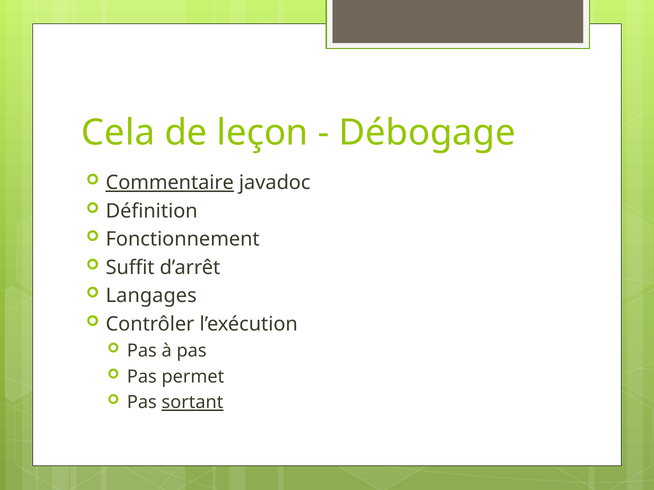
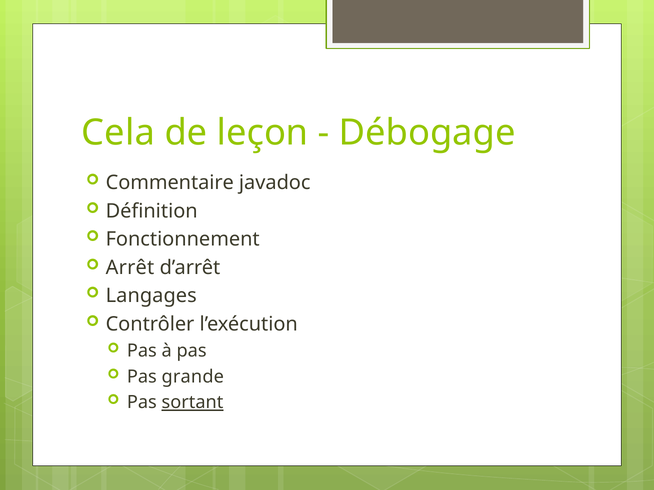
Commentaire underline: present -> none (170, 183)
Suffit: Suffit -> Arrêt (130, 268)
permet: permet -> grande (193, 377)
